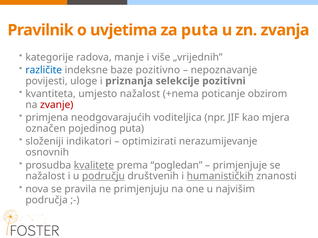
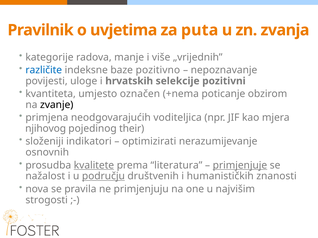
priznanja: priznanja -> hrvatskih (129, 81)
umjesto nažalost: nažalost -> označen (140, 94)
zvanje colour: red -> black (57, 105)
označen: označen -> njihovog (46, 129)
pojedinog puta: puta -> their (132, 129)
pogledan: pogledan -> literatura (176, 166)
primjenjuje underline: none -> present (240, 166)
humanističkih underline: present -> none (220, 177)
područja: područja -> strogosti (47, 200)
